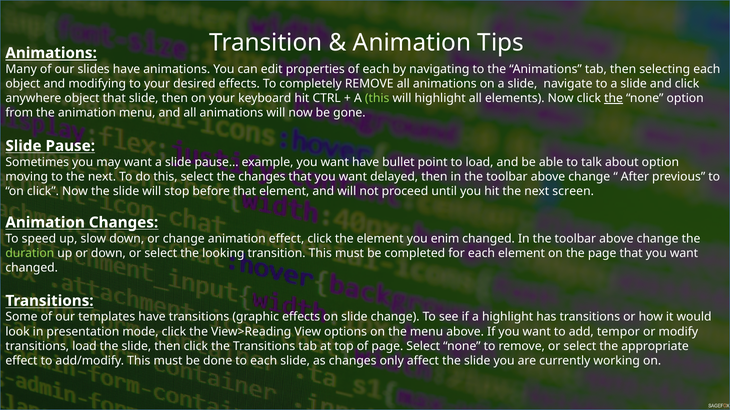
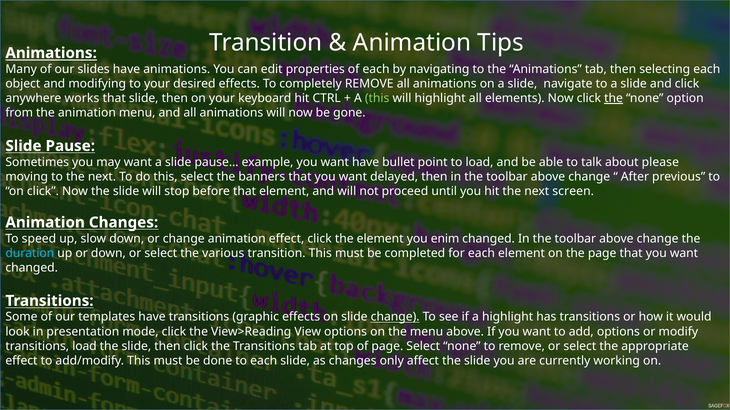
anywhere object: object -> works (82, 98)
about option: option -> please (660, 162)
the changes: changes -> banners (262, 177)
duration colour: light green -> light blue (30, 254)
looking: looking -> various (223, 254)
change underline: none -> present (395, 317)
add tempor: tempor -> options (618, 332)
